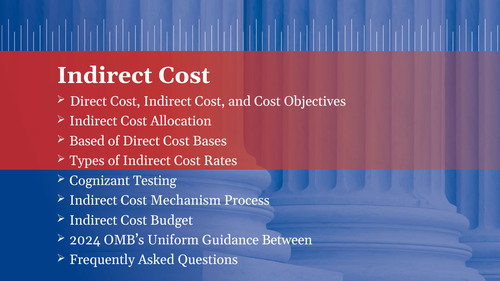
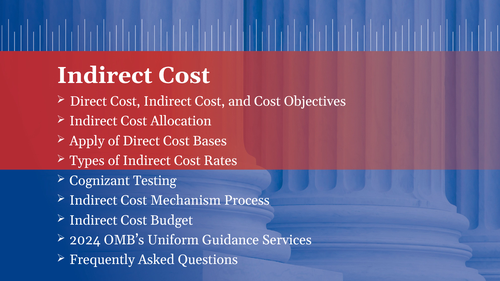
Based: Based -> Apply (87, 141)
Between: Between -> Services (287, 240)
